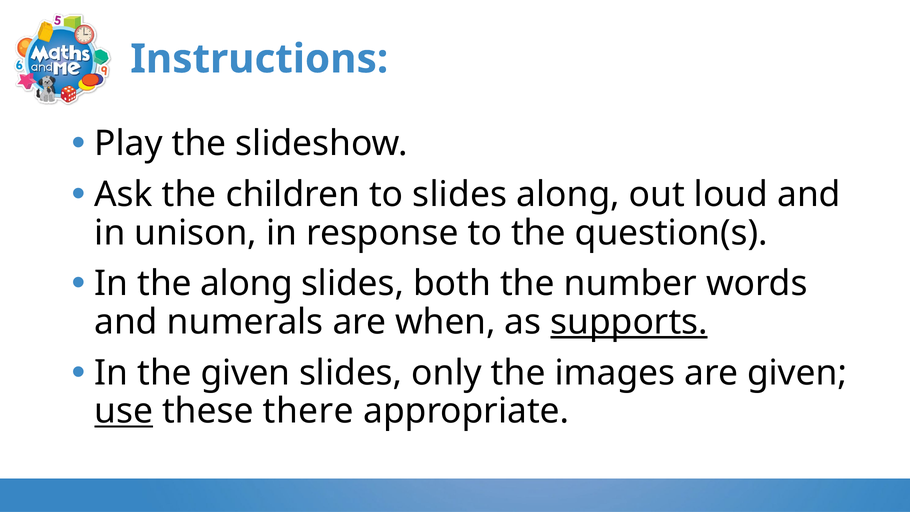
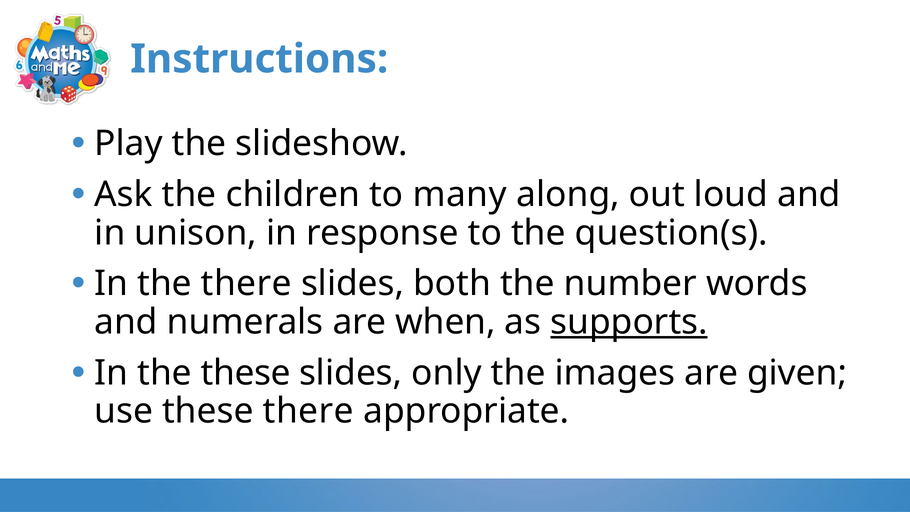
to slides: slides -> many (460, 195)
the along: along -> there (246, 284)
the given: given -> these (246, 373)
use underline: present -> none (124, 411)
